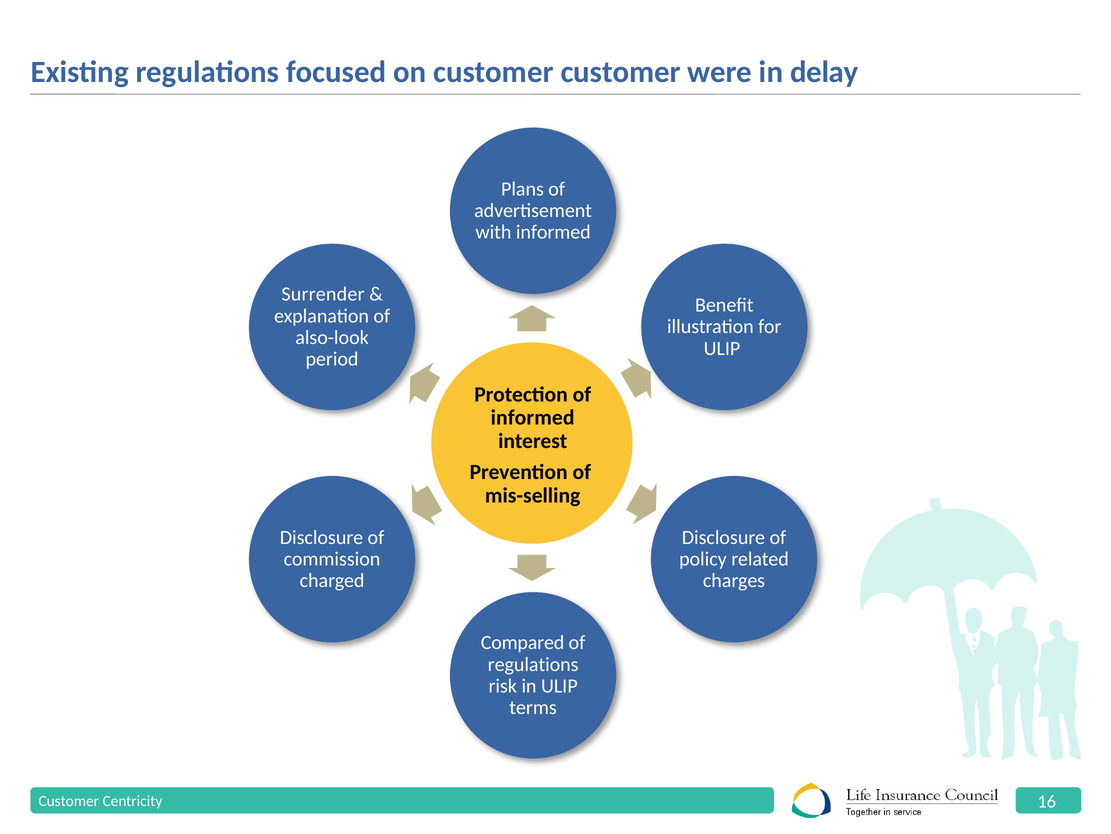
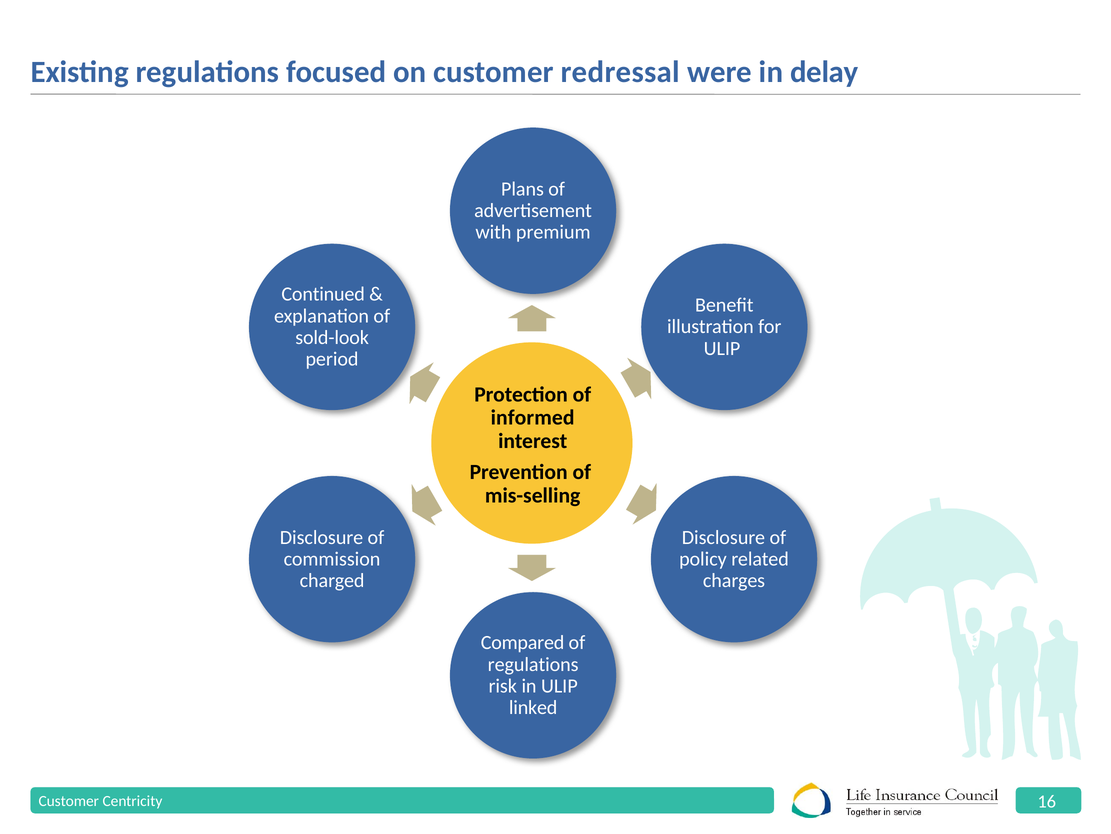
customer customer: customer -> redressal (620, 72)
with informed: informed -> premium (553, 232)
Surrender: Surrender -> Continued (323, 294)
also-look: also-look -> sold-look (332, 337)
terms: terms -> linked (533, 707)
